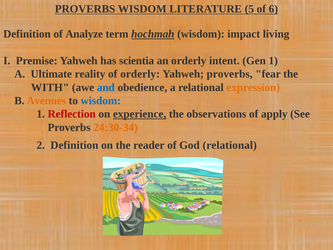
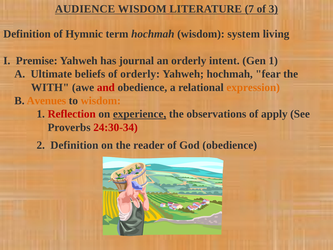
PROVERBS: PROVERBS -> AUDIENCE (85, 9)
5: 5 -> 7 (249, 9)
6: 6 -> 3 (273, 9)
Analyze: Analyze -> Hymnic (84, 34)
hochmah underline: present -> none (153, 34)
impact: impact -> system (244, 34)
scientia: scientia -> journal (137, 61)
reality: reality -> beliefs (90, 74)
Yahweh proverbs: proverbs -> hochmah (230, 74)
and colour: blue -> red (106, 87)
wisdom colour: blue -> orange (101, 101)
24:30-34 colour: orange -> red (116, 127)
God relational: relational -> obedience (230, 145)
